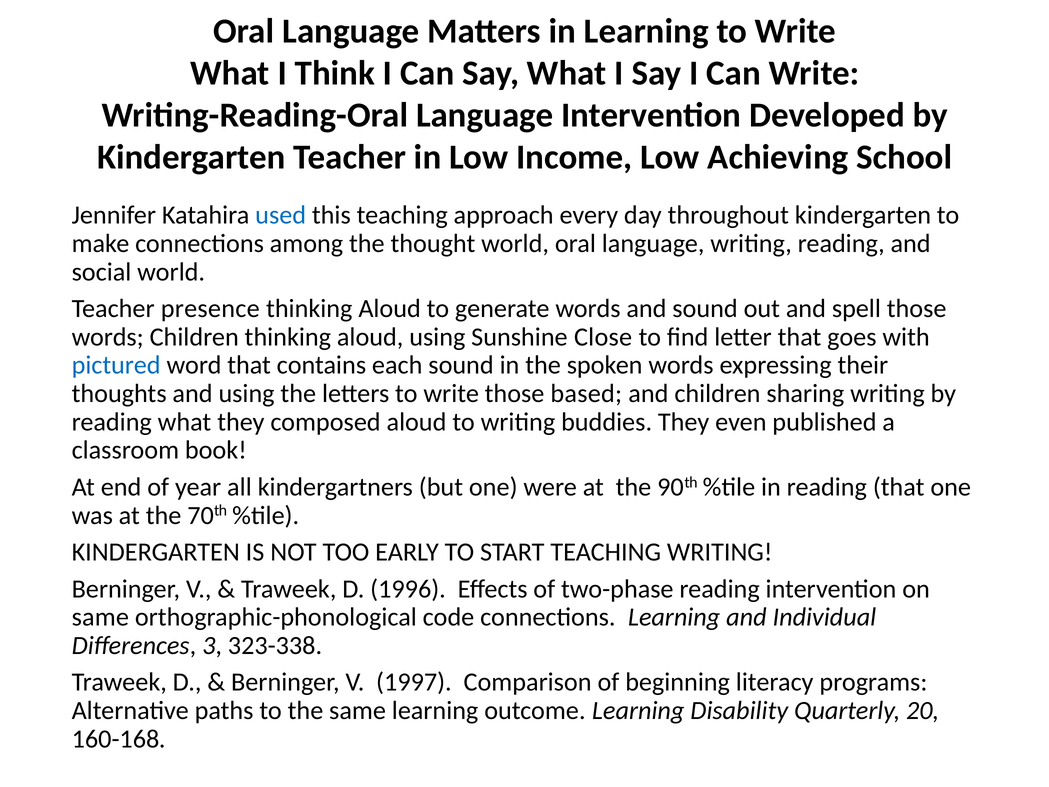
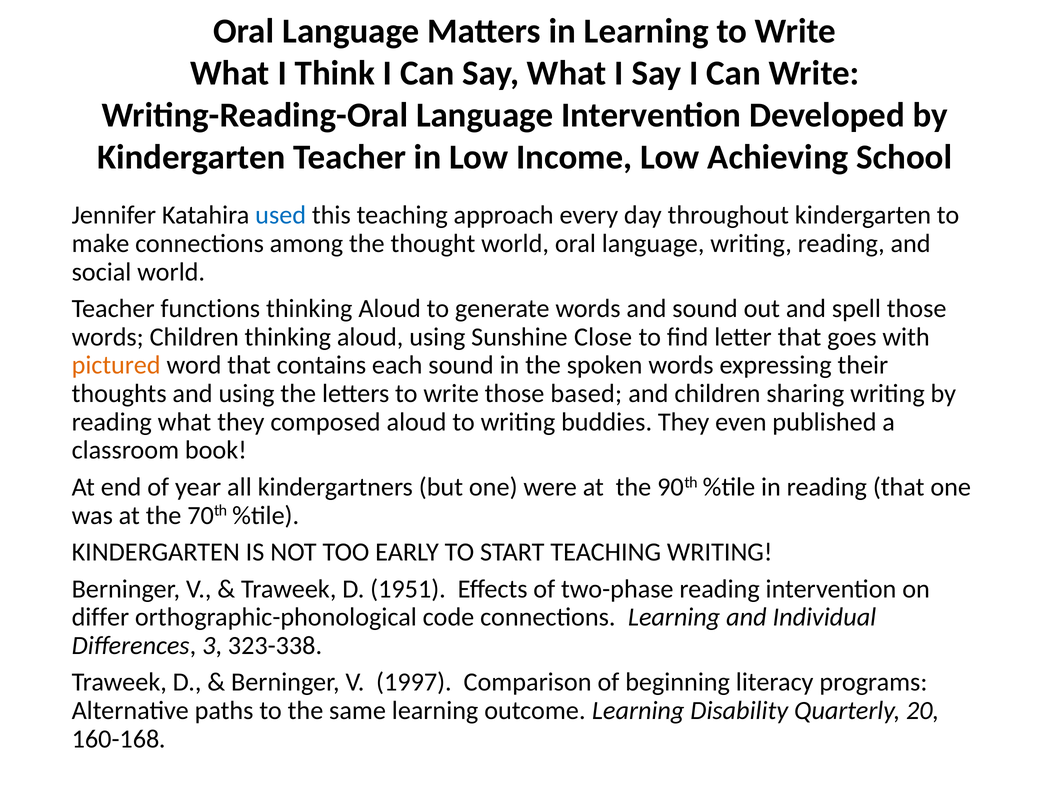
presence: presence -> functions (210, 309)
pictured colour: blue -> orange (116, 365)
1996: 1996 -> 1951 (408, 589)
same: same -> differ (100, 617)
